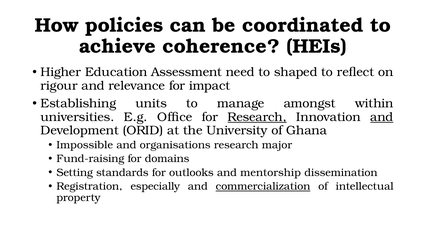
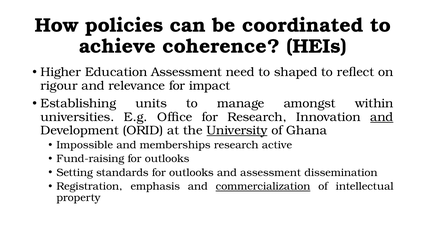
Research underline: present -> none (257, 117)
University underline: none -> present (237, 130)
organisations: organisations -> memberships (175, 145)
major: major -> active (277, 145)
Fund-raising for domains: domains -> outlooks (167, 159)
and mentorship: mentorship -> assessment (271, 172)
especially: especially -> emphasis (155, 186)
